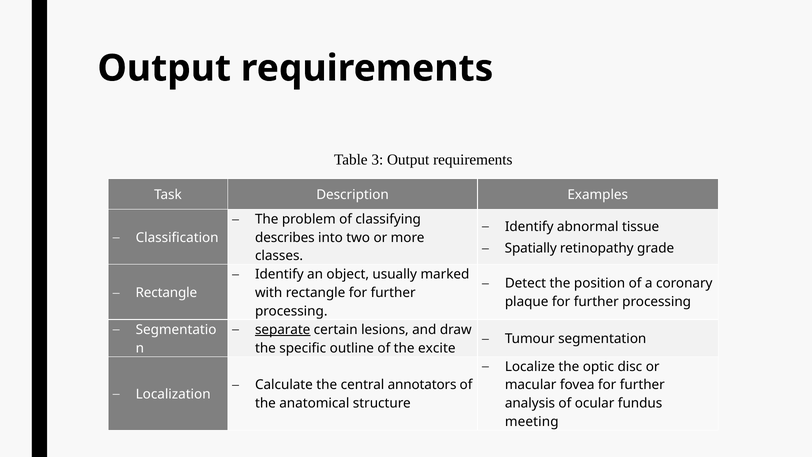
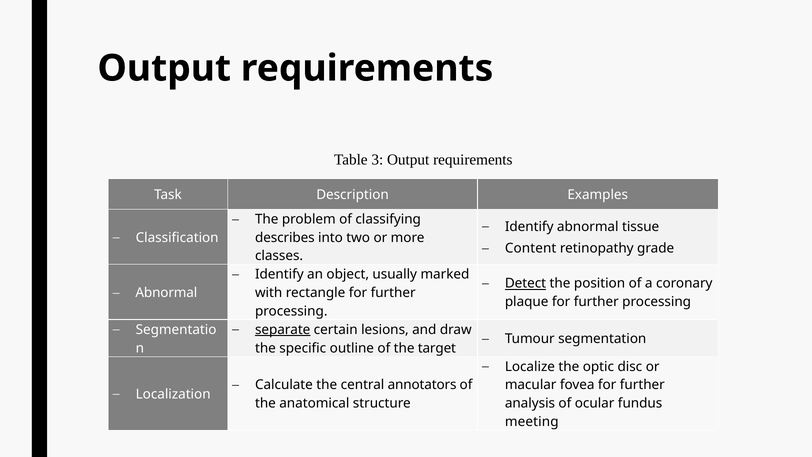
Spatially: Spatially -> Content (531, 248)
Detect underline: none -> present (526, 283)
Rectangle: Rectangle -> Abnormal (166, 293)
excite: excite -> target (437, 348)
